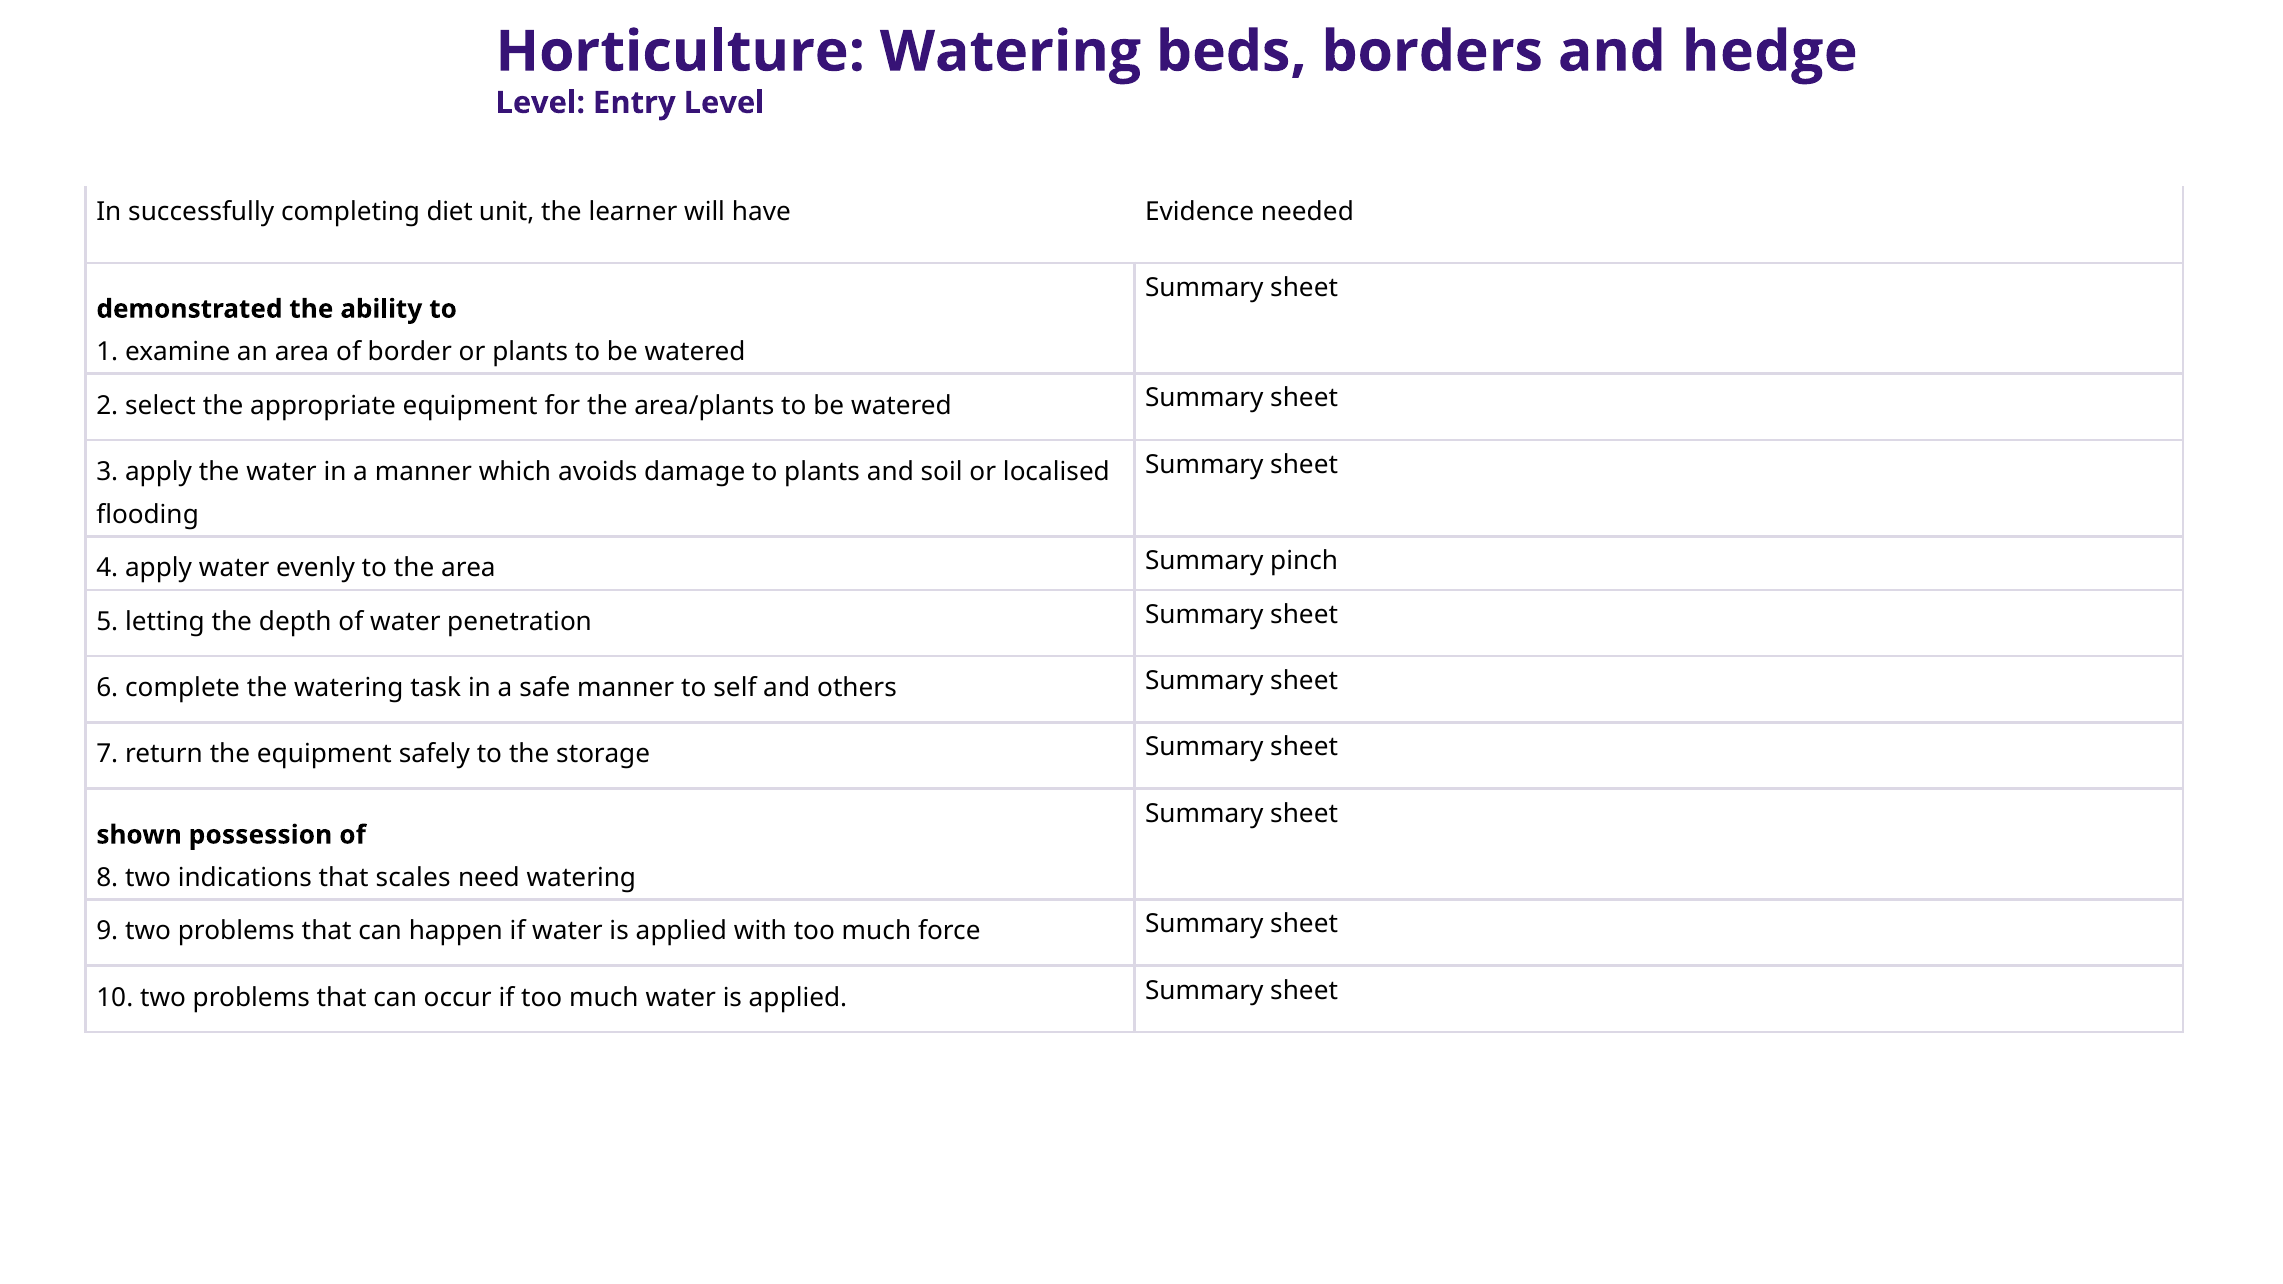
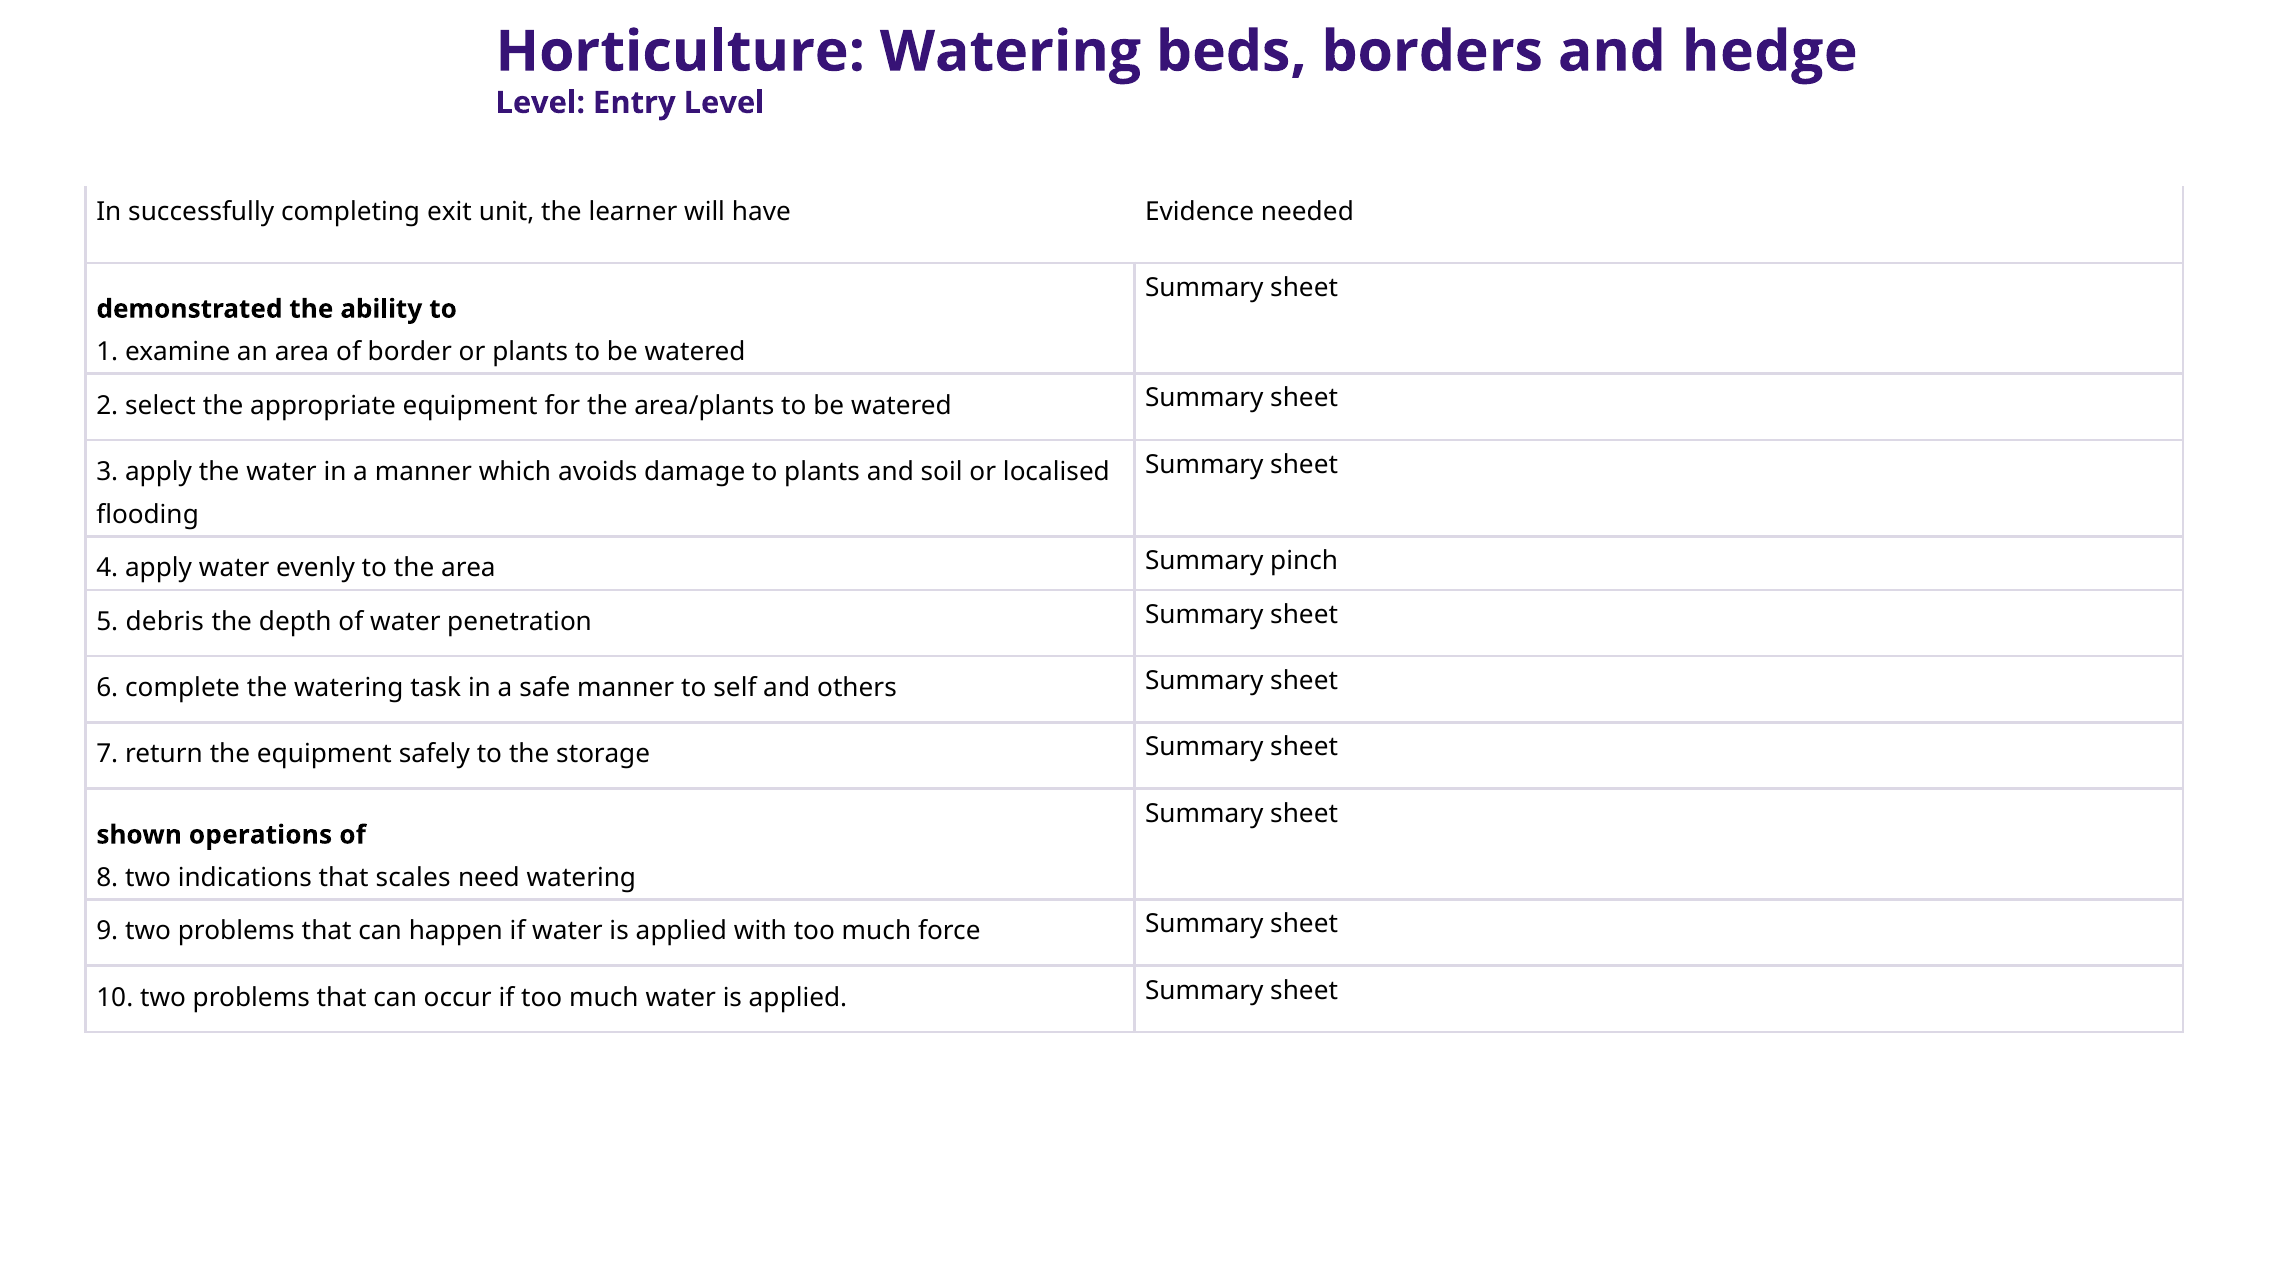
diet: diet -> exit (449, 212)
letting: letting -> debris (165, 622)
possession: possession -> operations (260, 835)
